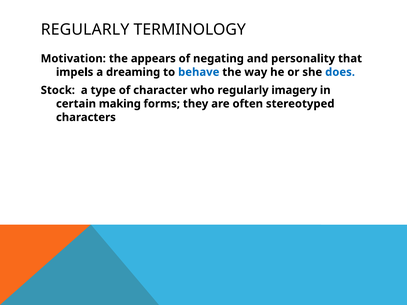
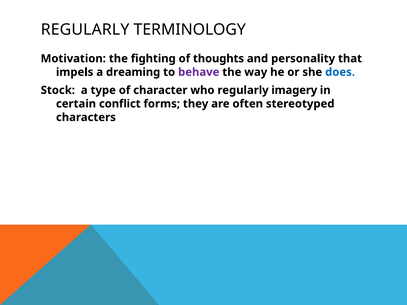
appears: appears -> fighting (153, 59)
negating: negating -> thoughts (219, 59)
behave colour: blue -> purple (199, 72)
making: making -> conflict (120, 104)
